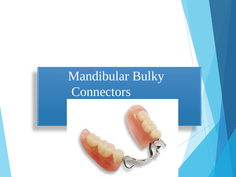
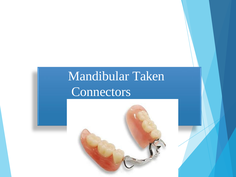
Bulky: Bulky -> Taken (148, 76)
